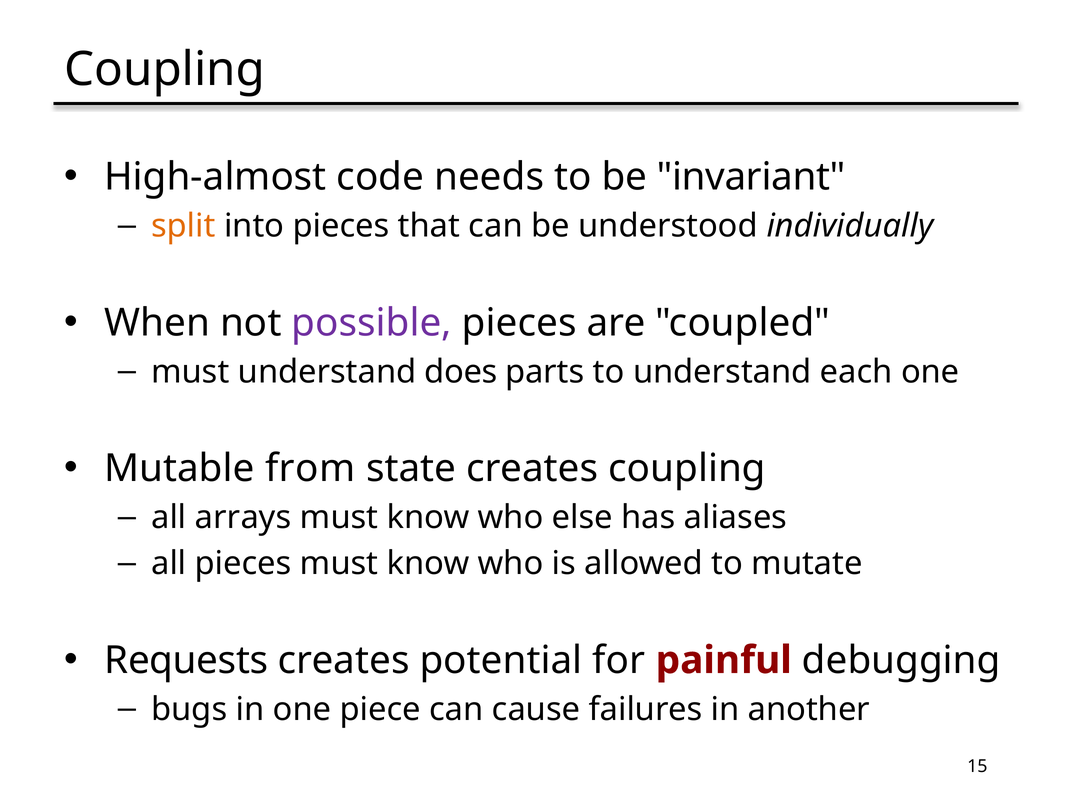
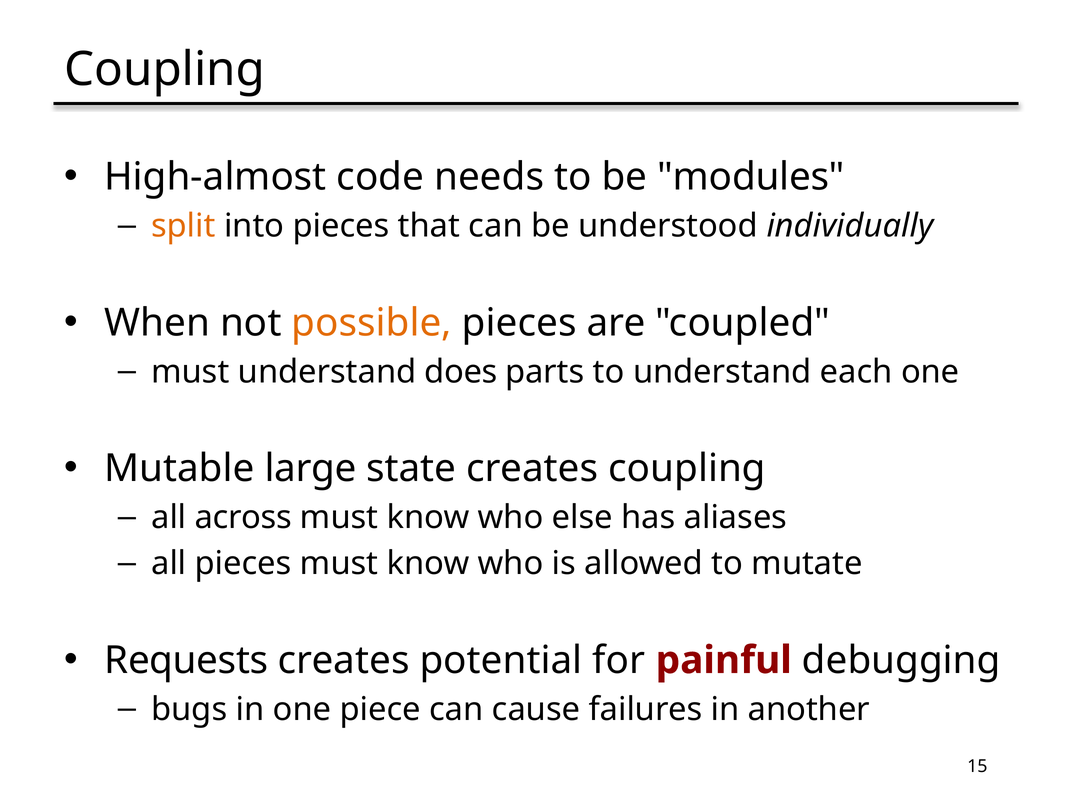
invariant: invariant -> modules (751, 177)
possible colour: purple -> orange (372, 323)
from: from -> large (311, 469)
arrays: arrays -> across (243, 518)
